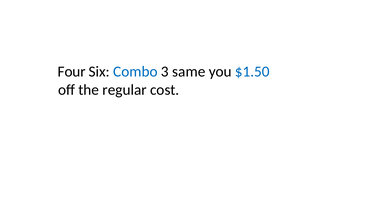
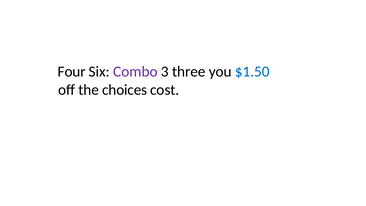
Combo colour: blue -> purple (135, 72)
same: same -> three (189, 72)
regular: regular -> choices (125, 90)
